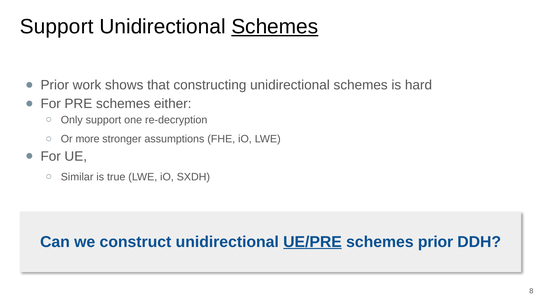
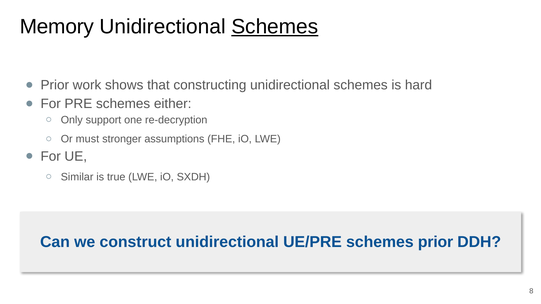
Support: Support -> Memory (57, 27)
more: more -> must (87, 139)
UE/PRE underline: present -> none (313, 242)
